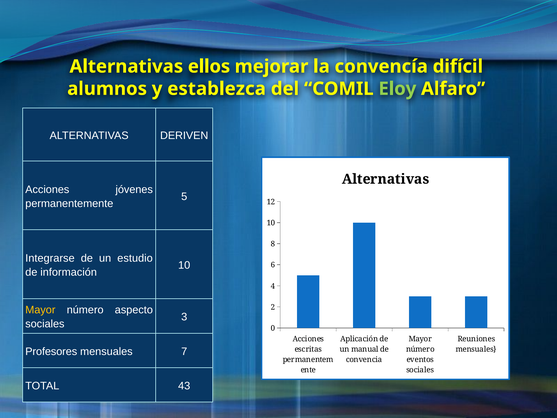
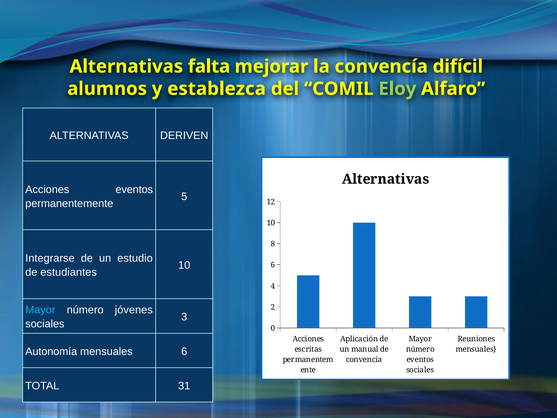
ellos: ellos -> falta (209, 66)
Acciones jóvenes: jóvenes -> eventos (134, 189)
información: información -> estudiantes (69, 272)
Mayor colour: yellow -> light blue (40, 310)
aspecto: aspecto -> jóvenes (134, 310)
Profesores: Profesores -> Autonomía (51, 351)
mensuales 7: 7 -> 6 (184, 351)
43: 43 -> 31 (184, 386)
